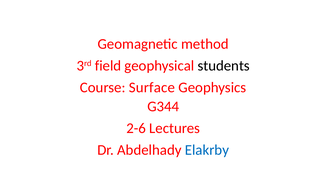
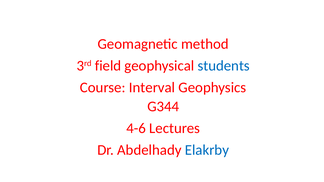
students colour: black -> blue (224, 66)
Surface: Surface -> Interval (152, 88)
2-6: 2-6 -> 4-6 (136, 128)
